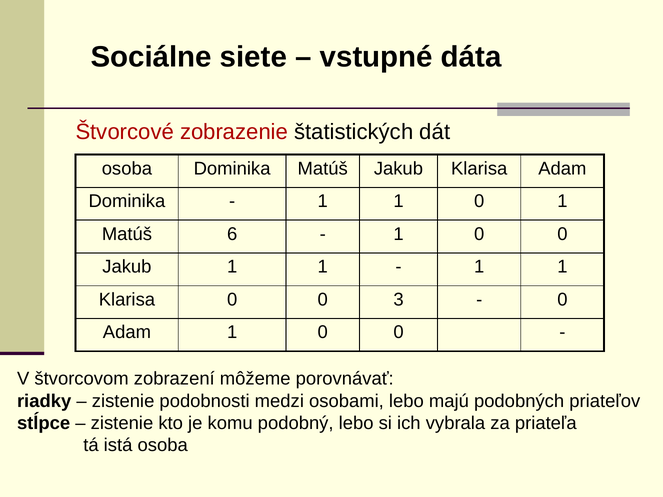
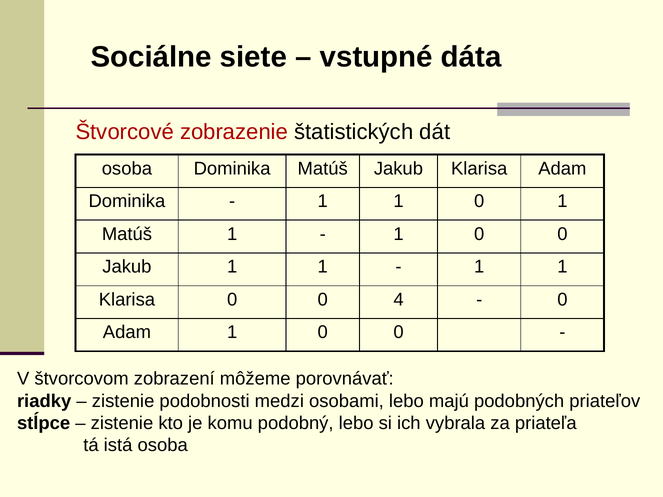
Matúš 6: 6 -> 1 (232, 234)
3: 3 -> 4 (399, 300)
